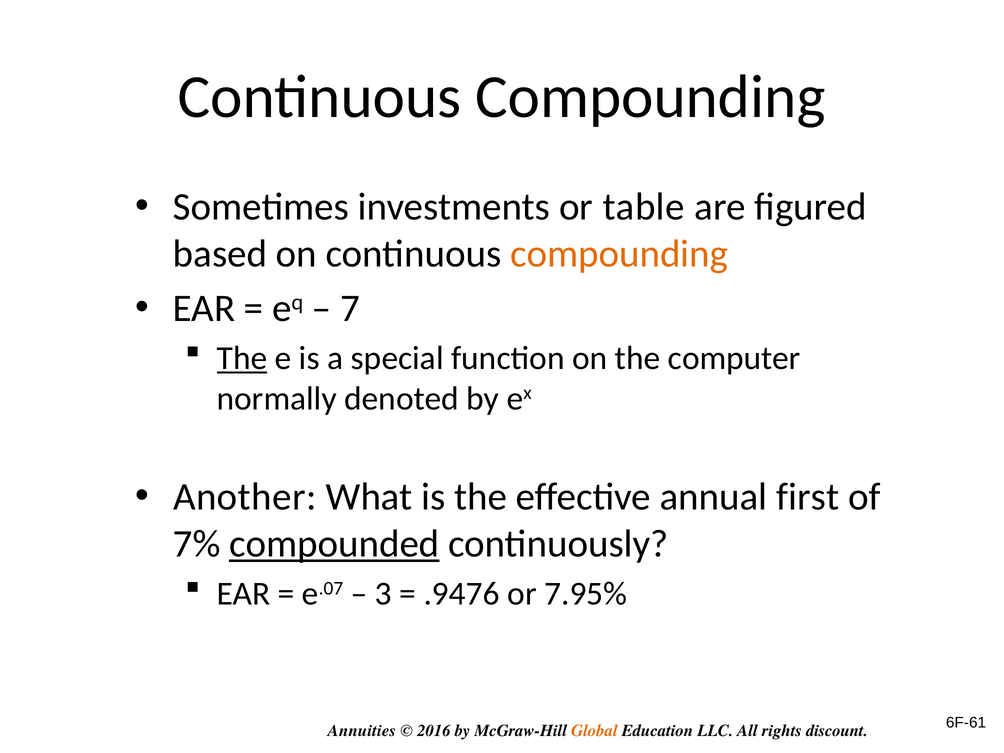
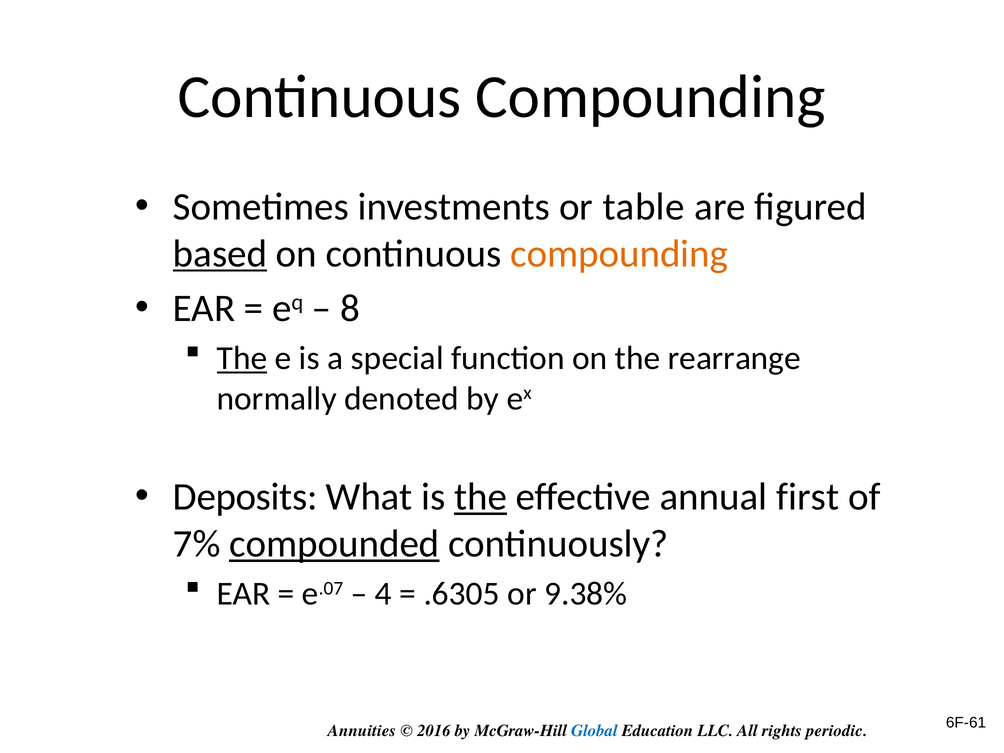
based underline: none -> present (220, 254)
7: 7 -> 8 (350, 308)
computer: computer -> rearrange (734, 358)
Another: Another -> Deposits (245, 497)
the underline: none -> present (481, 497)
3: 3 -> 4 (383, 594)
.9476: .9476 -> .6305 (462, 594)
7.95%: 7.95% -> 9.38% (586, 594)
Global colour: orange -> blue (594, 731)
discount: discount -> periodic (837, 731)
